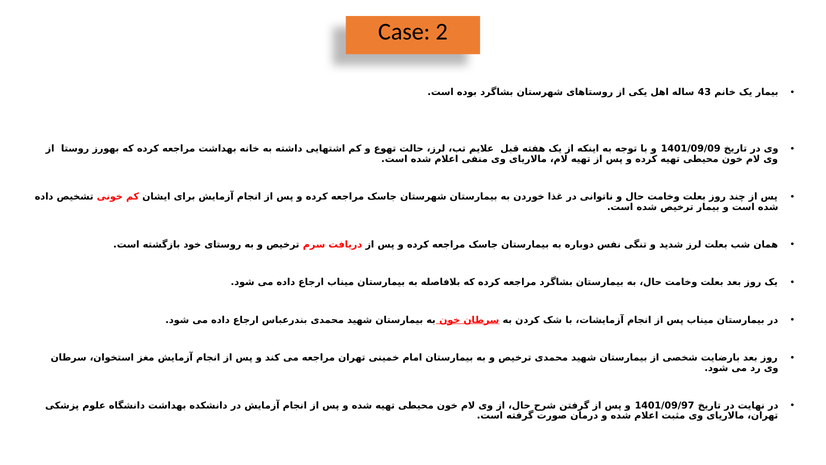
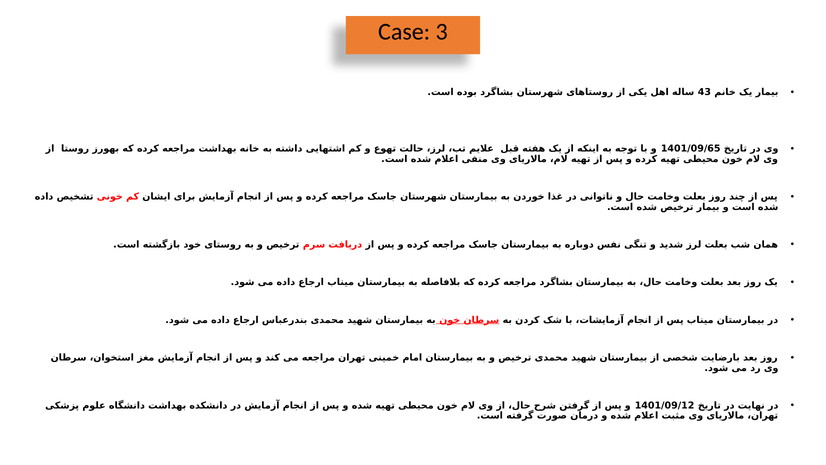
2: 2 -> 3 (442, 32)
1401/09/09: 1401/09/09 -> 1401/09/65 (691, 149)
1401/09/97: 1401/09/97 -> 1401/09/12 (665, 405)
